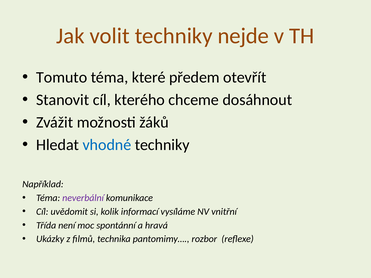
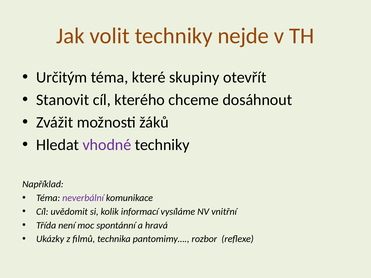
Tomuto: Tomuto -> Určitým (62, 77)
předem: předem -> skupiny (194, 77)
vhodné colour: blue -> purple (107, 145)
